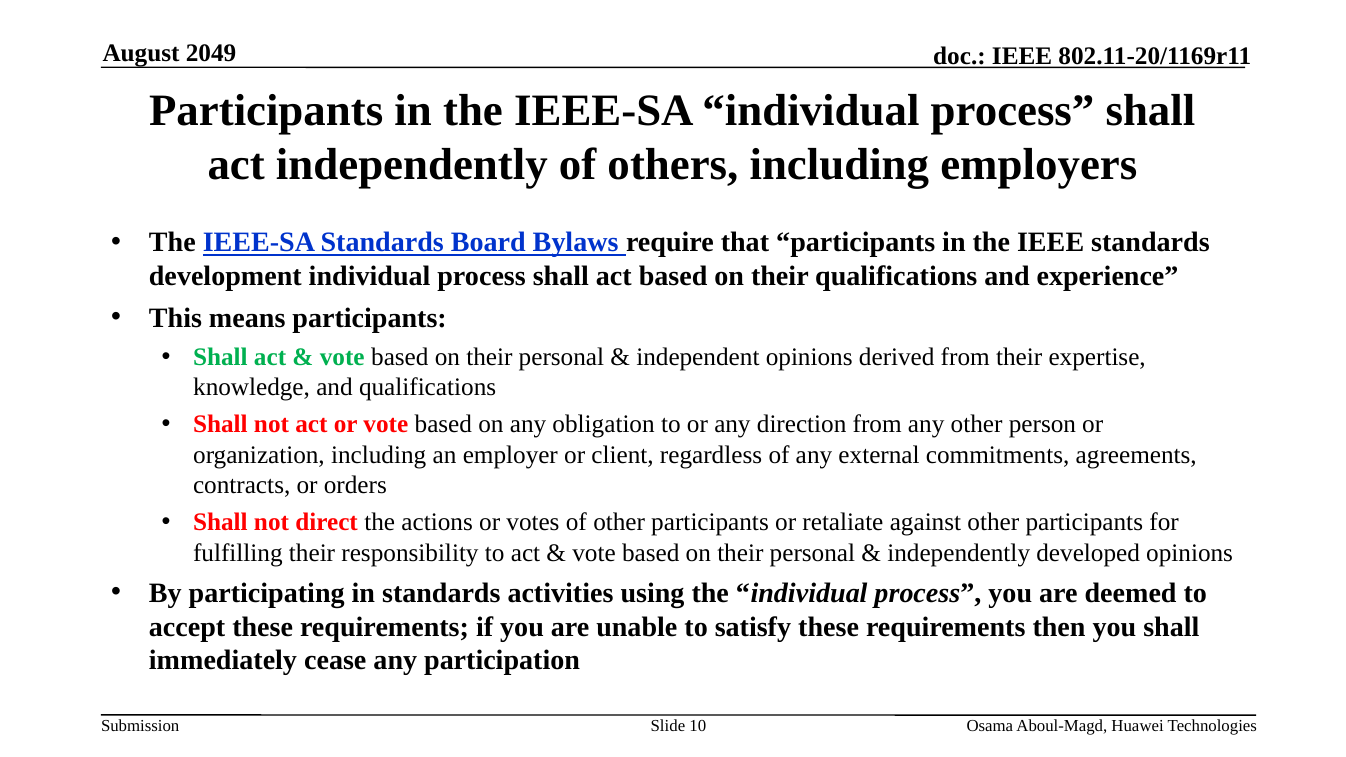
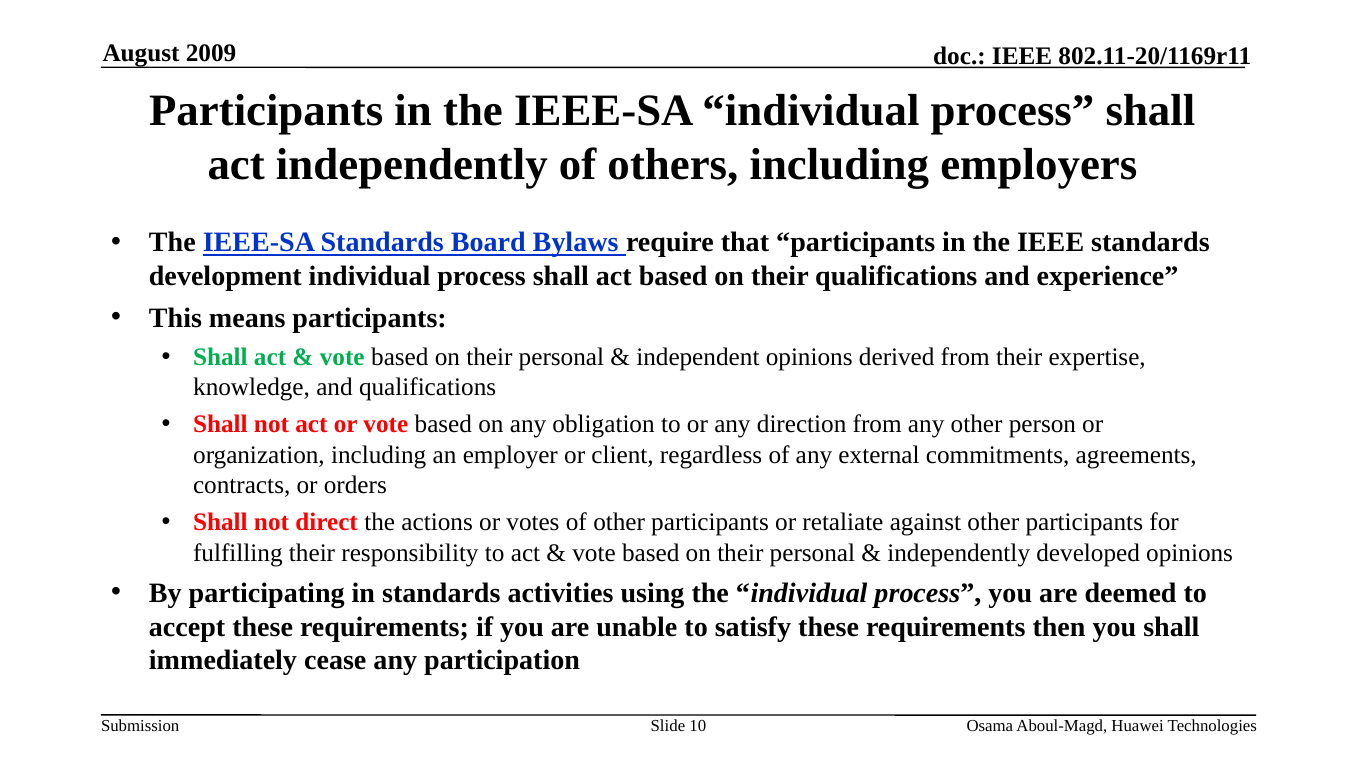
2049: 2049 -> 2009 (211, 54)
